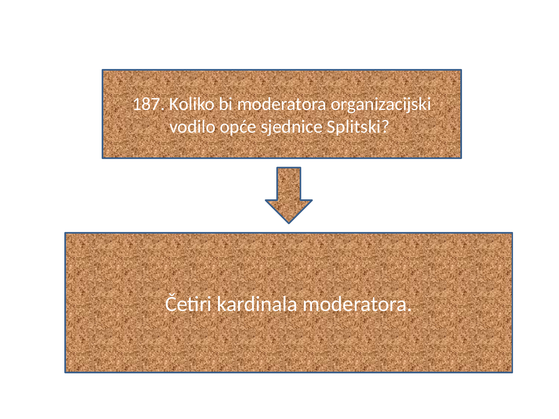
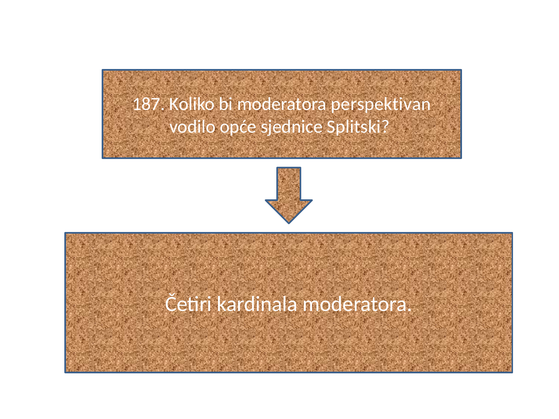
organizacijski: organizacijski -> perspektivan (381, 104)
